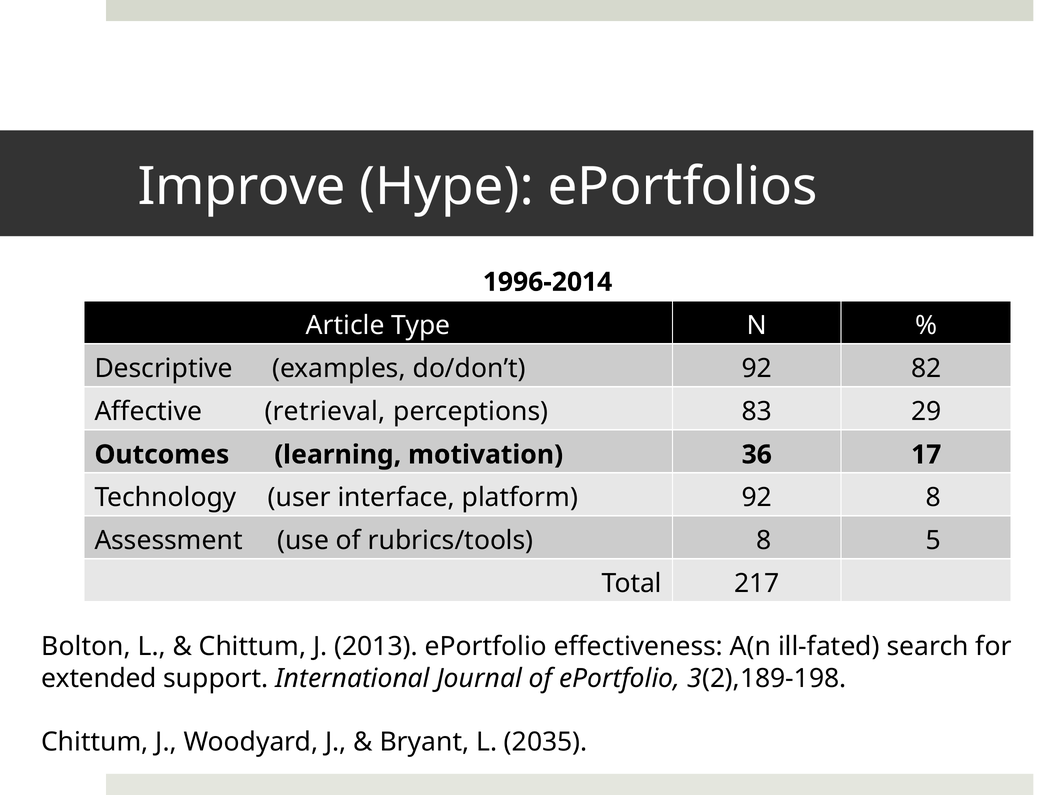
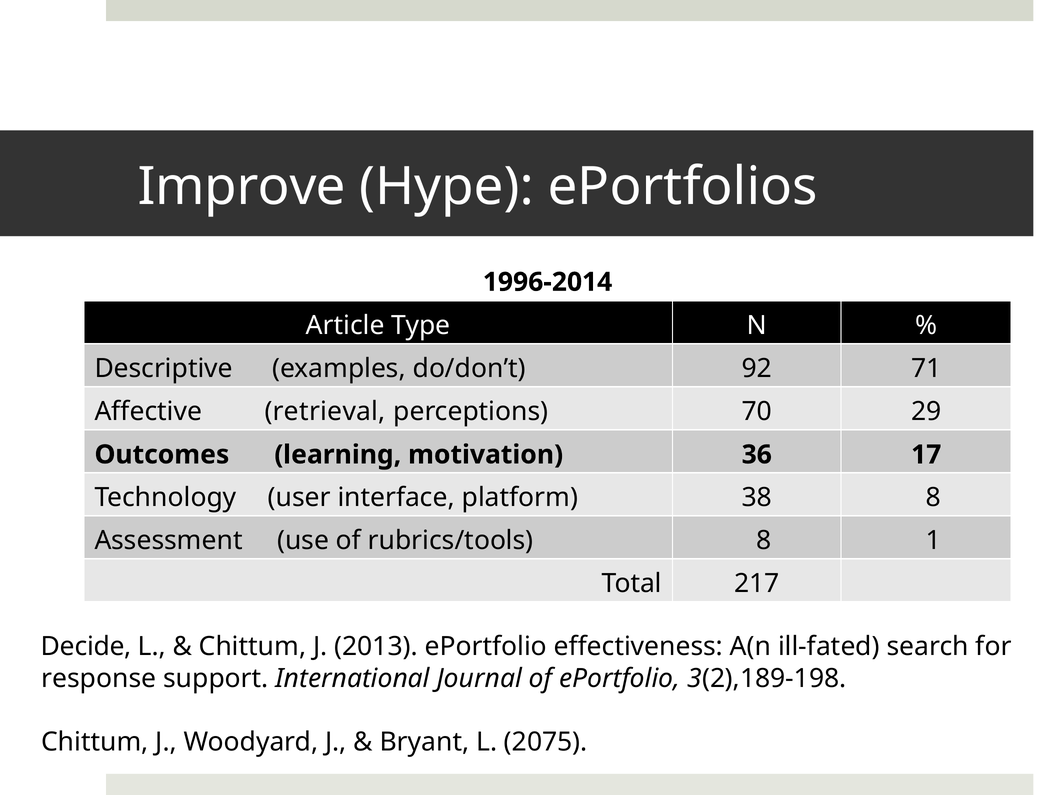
82: 82 -> 71 (926, 369)
83: 83 -> 70 (757, 412)
platform 92: 92 -> 38 (757, 498)
5: 5 -> 1 (933, 541)
Bolton: Bolton -> Decide (86, 647)
extended: extended -> response (99, 678)
2035: 2035 -> 2075 (546, 742)
